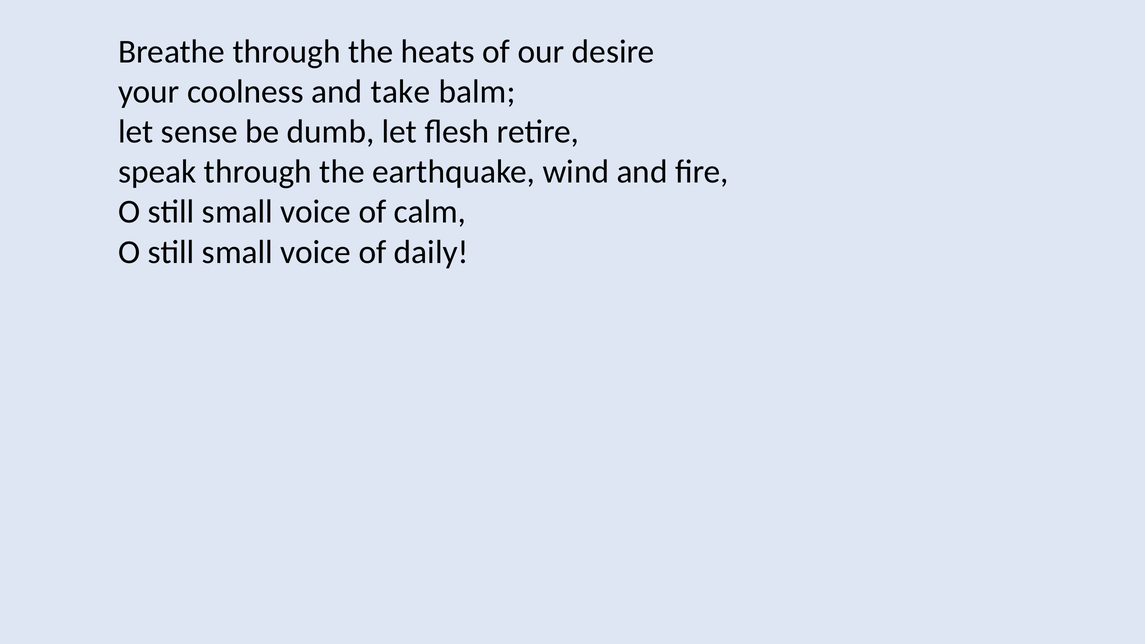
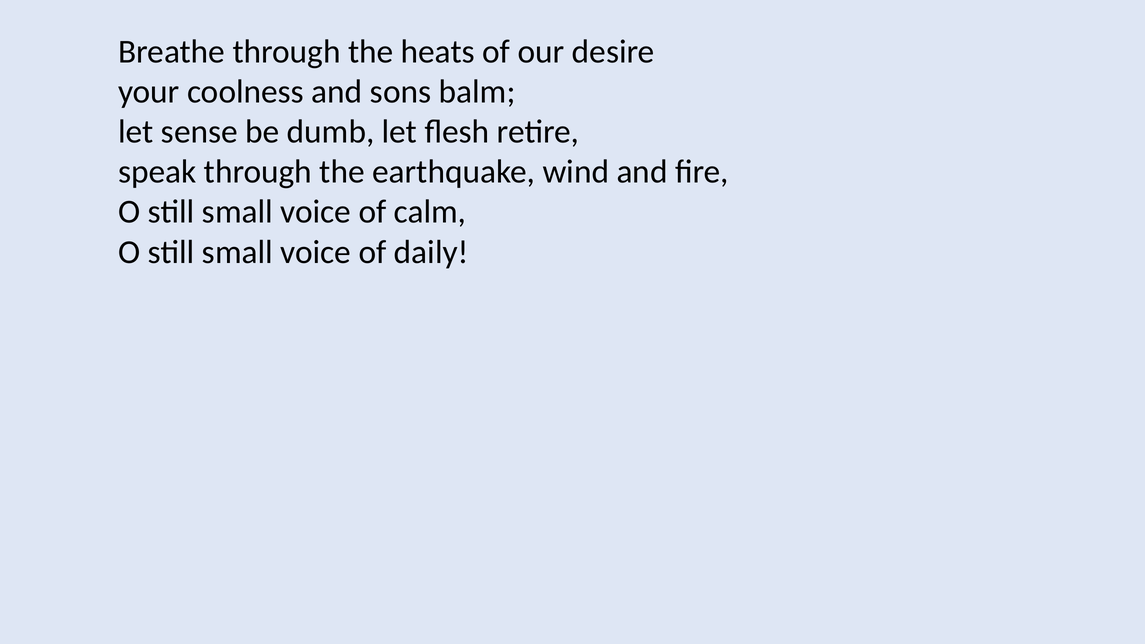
take: take -> sons (401, 92)
